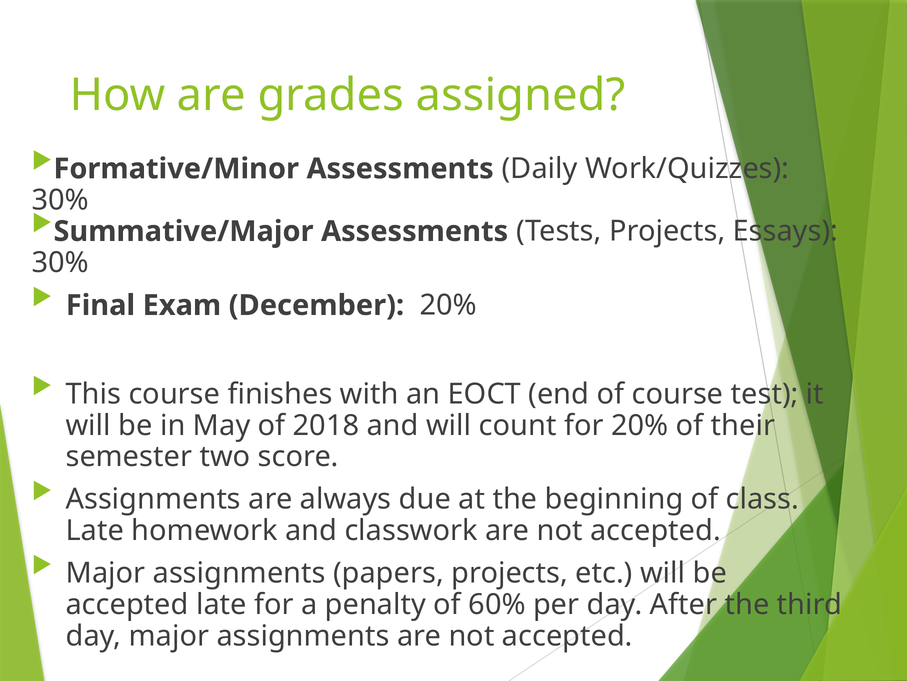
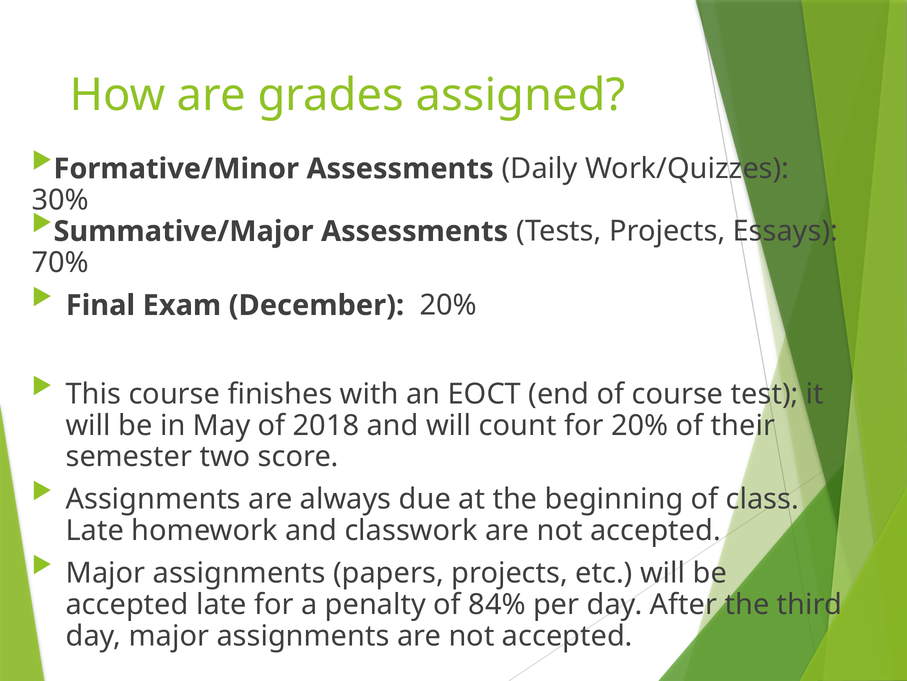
30%: 30% -> 70% (60, 262)
60%: 60% -> 84% (497, 604)
